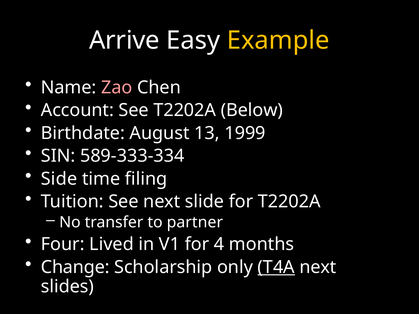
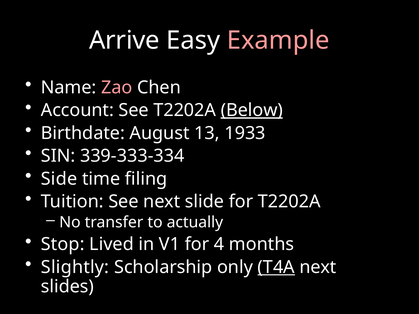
Example colour: yellow -> pink (278, 41)
Below underline: none -> present (252, 110)
1999: 1999 -> 1933 (245, 133)
589-333-334: 589-333-334 -> 339-333-334 (132, 156)
partner: partner -> actually (195, 223)
Four: Four -> Stop (63, 245)
Change: Change -> Slightly (75, 267)
